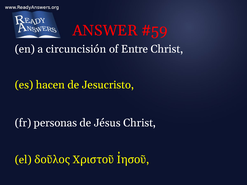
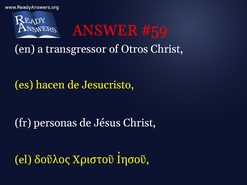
circuncisión: circuncisión -> transgressor (76, 49)
Entre: Entre -> Otros (135, 49)
